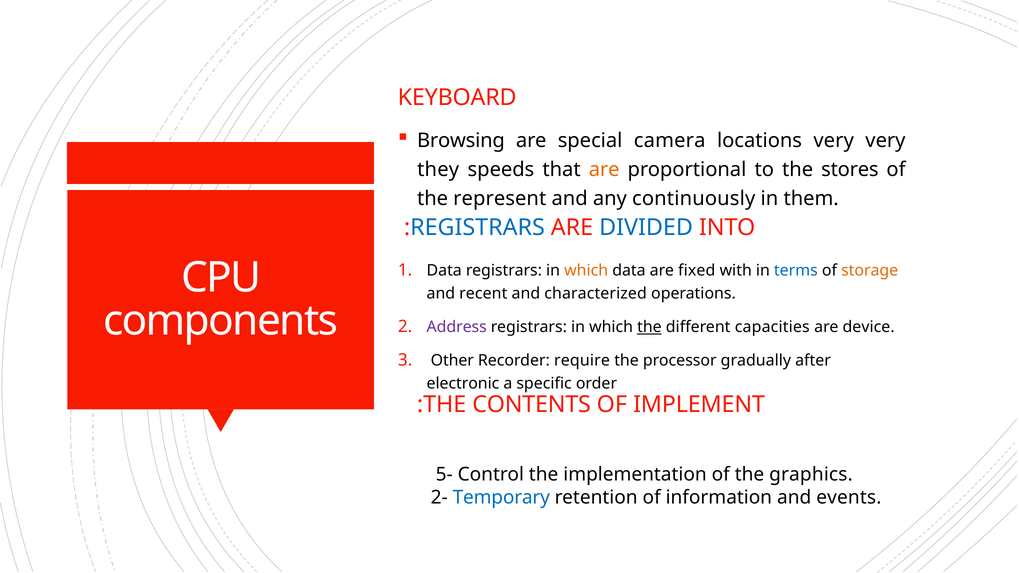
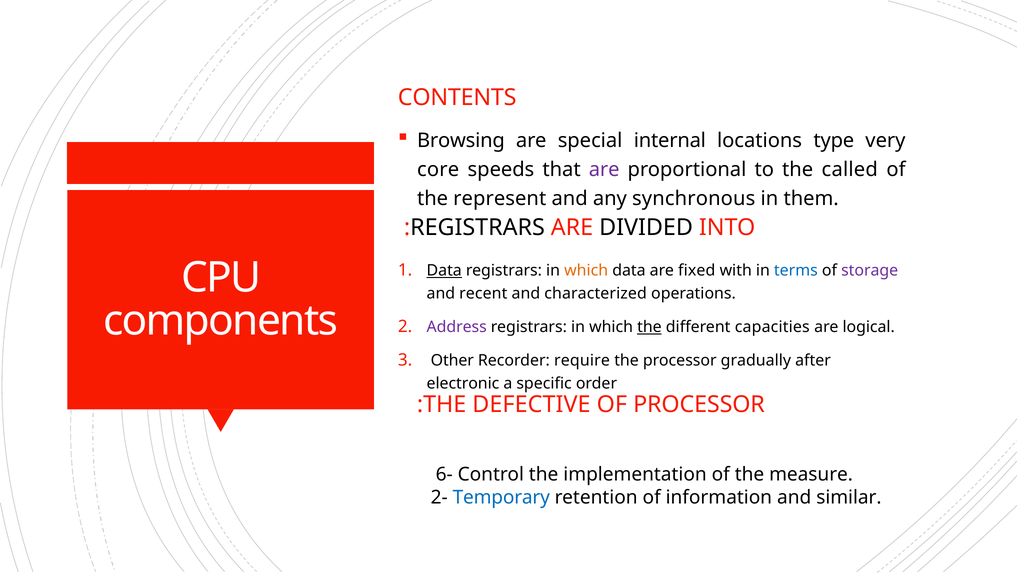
KEYBOARD: KEYBOARD -> CONTENTS (457, 97)
camera: camera -> internal (670, 141)
locations very: very -> type (834, 141)
they: they -> core (438, 170)
are colour: orange -> purple (604, 170)
stores: stores -> called (850, 170)
continuously: continuously -> synchronous (694, 199)
REGISTRARS colour: blue -> black (477, 227)
DIVIDED colour: blue -> black (646, 227)
Data underline: none -> present (444, 271)
storage colour: orange -> purple (870, 271)
device: device -> logical (869, 327)
CONTENTS: CONTENTS -> DEFECTIVE (531, 405)
OF IMPLEMENT: IMPLEMENT -> PROCESSOR (699, 405)
5-: 5- -> 6- (444, 475)
graphics: graphics -> measure (811, 475)
events: events -> similar (849, 498)
